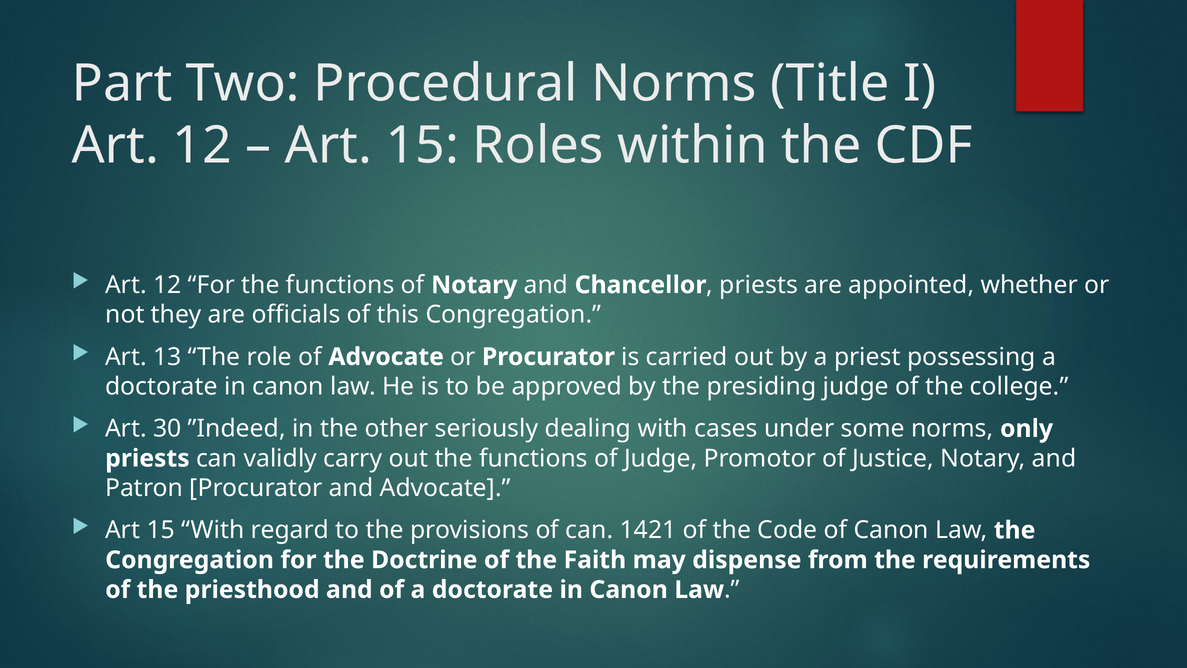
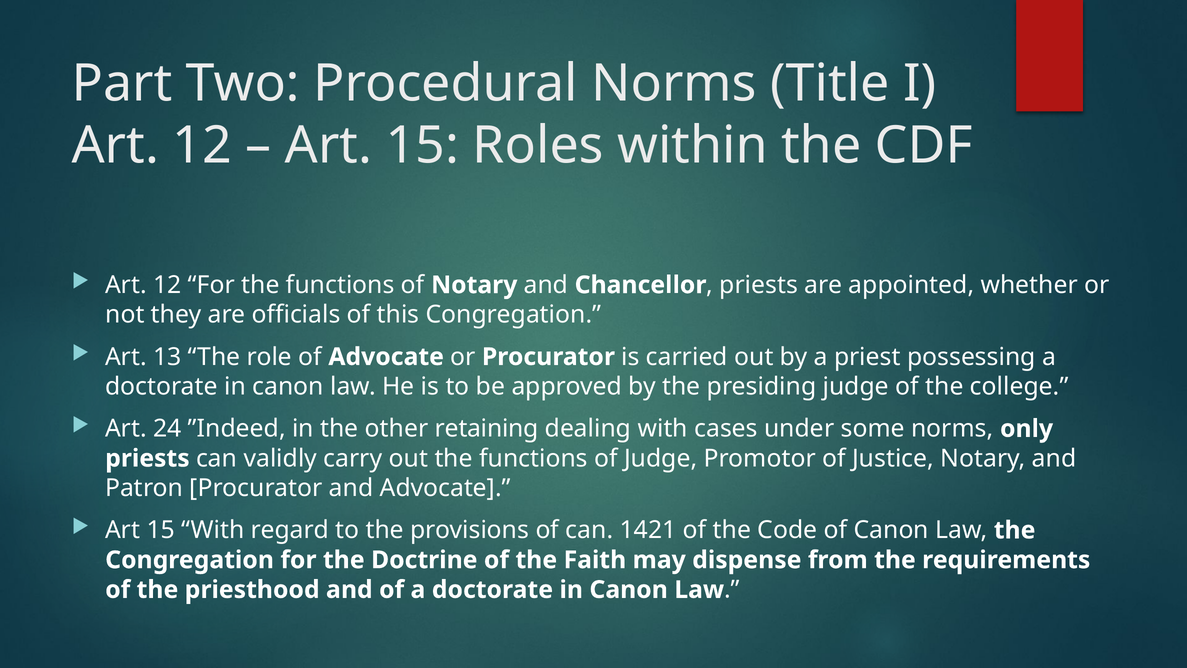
30: 30 -> 24 (167, 429)
seriously: seriously -> retaining (487, 429)
